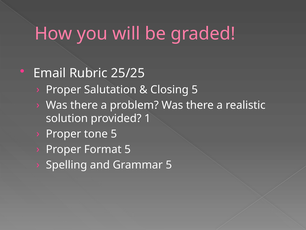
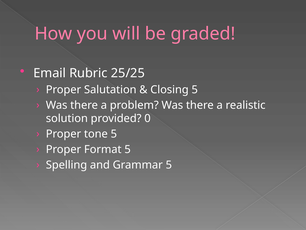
1: 1 -> 0 (148, 118)
